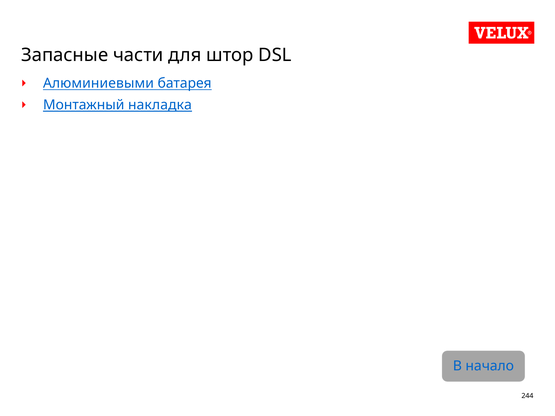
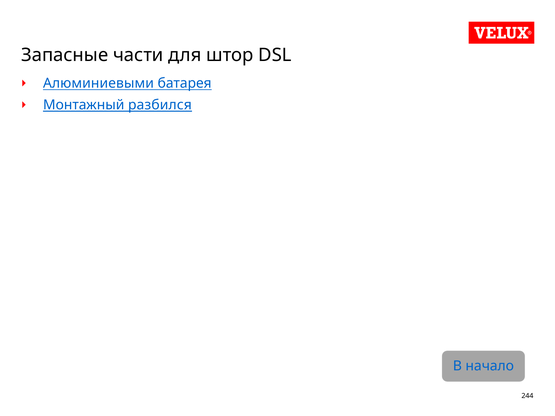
накладка: накладка -> разбился (160, 105)
